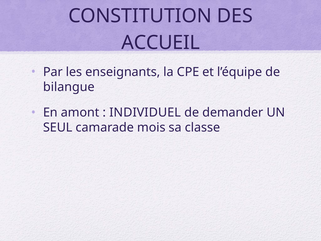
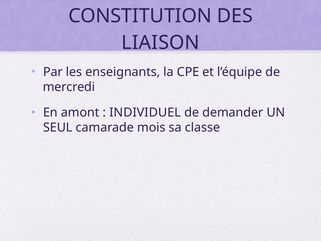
ACCUEIL: ACCUEIL -> LIAISON (161, 43)
bilangue: bilangue -> mercredi (69, 87)
